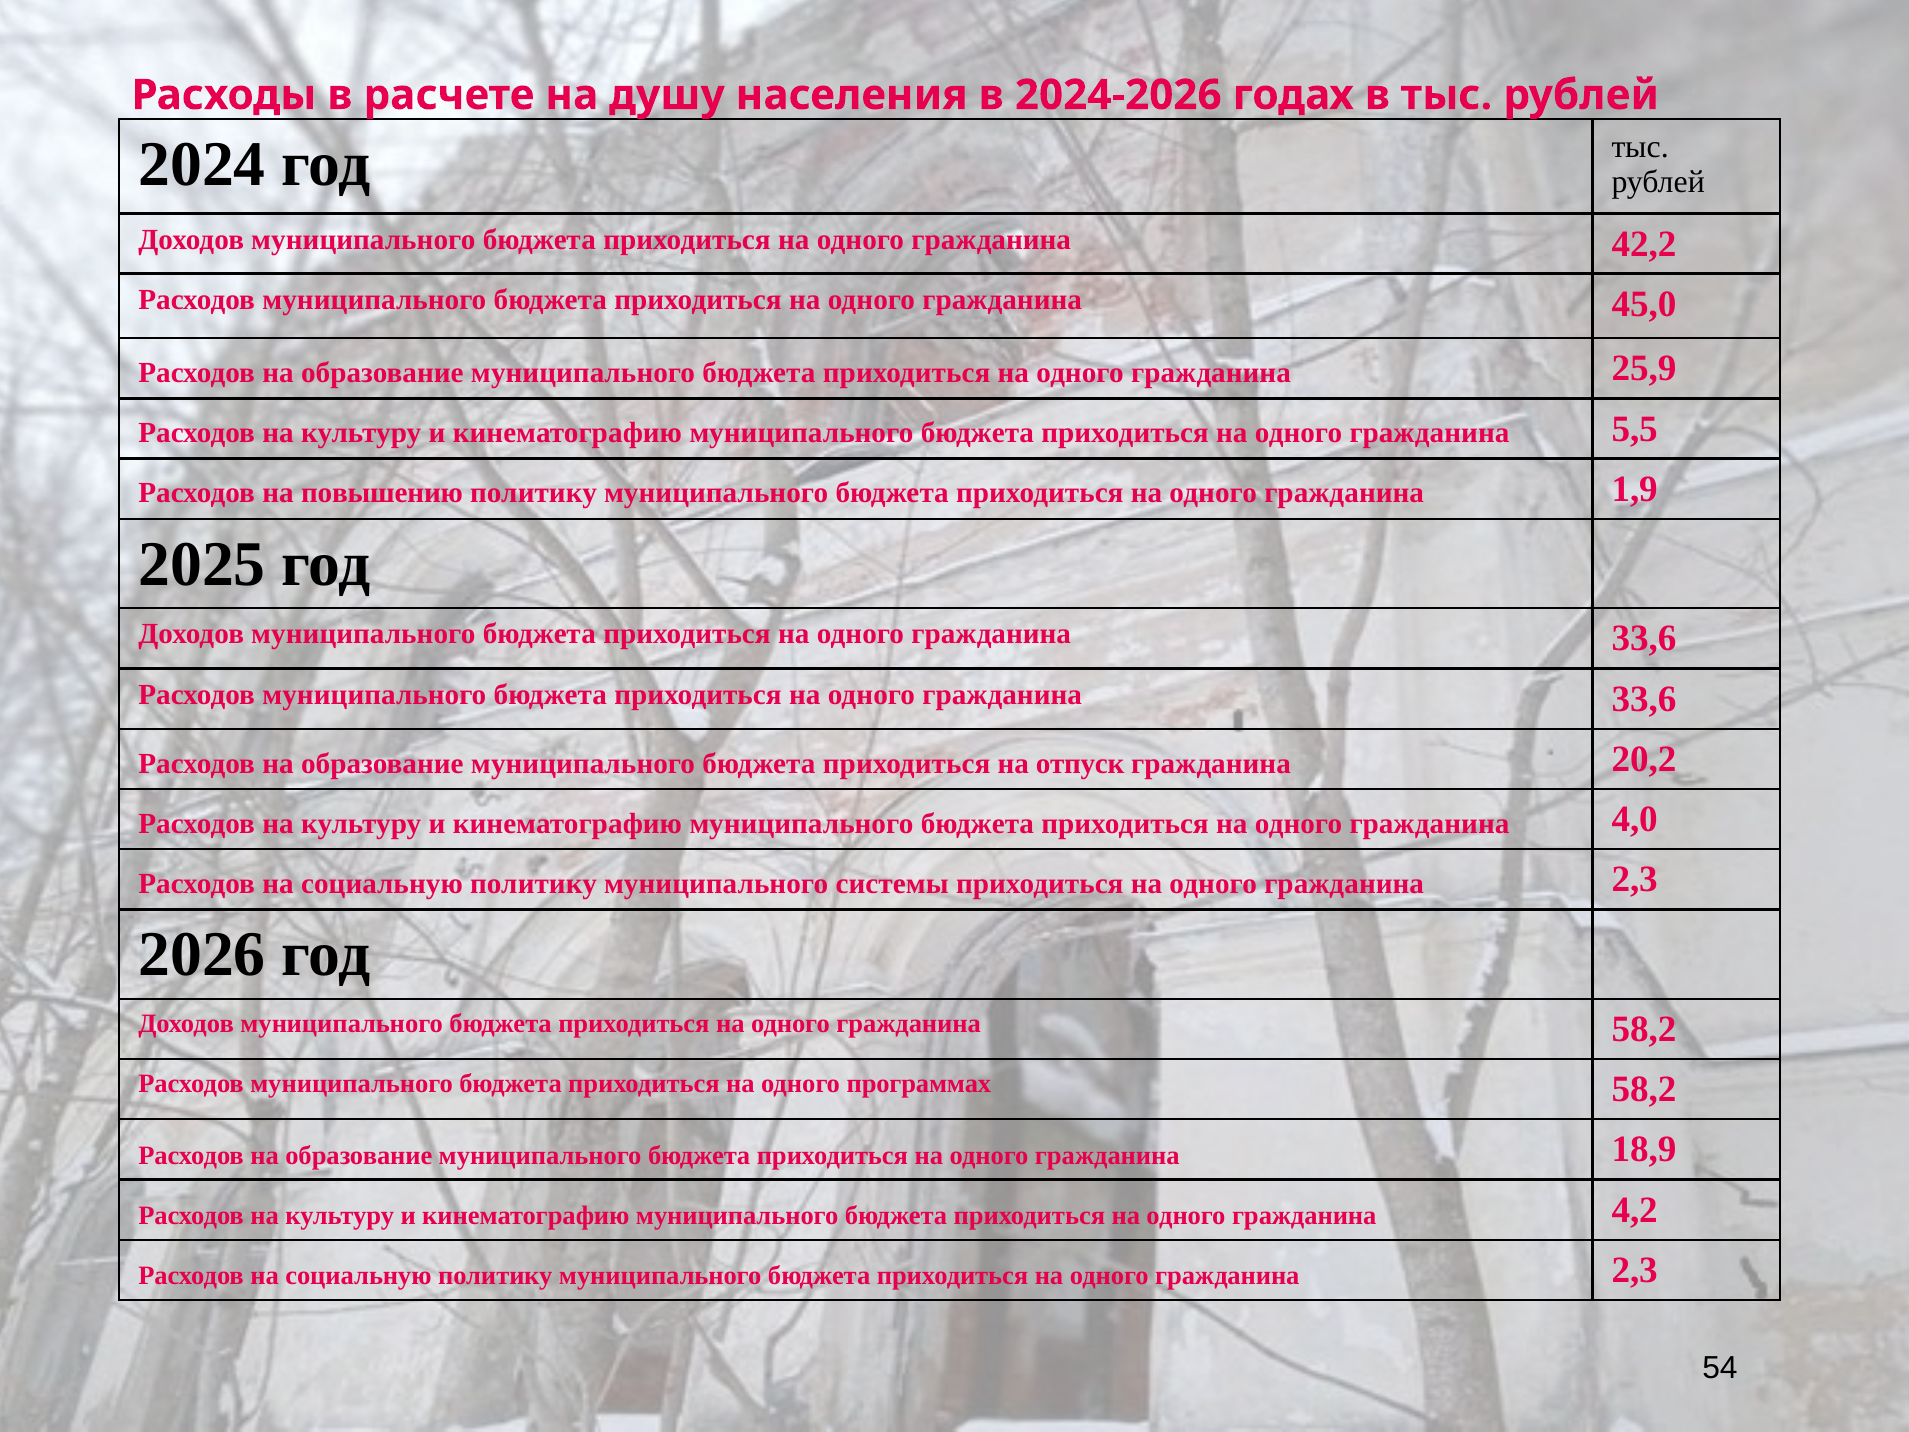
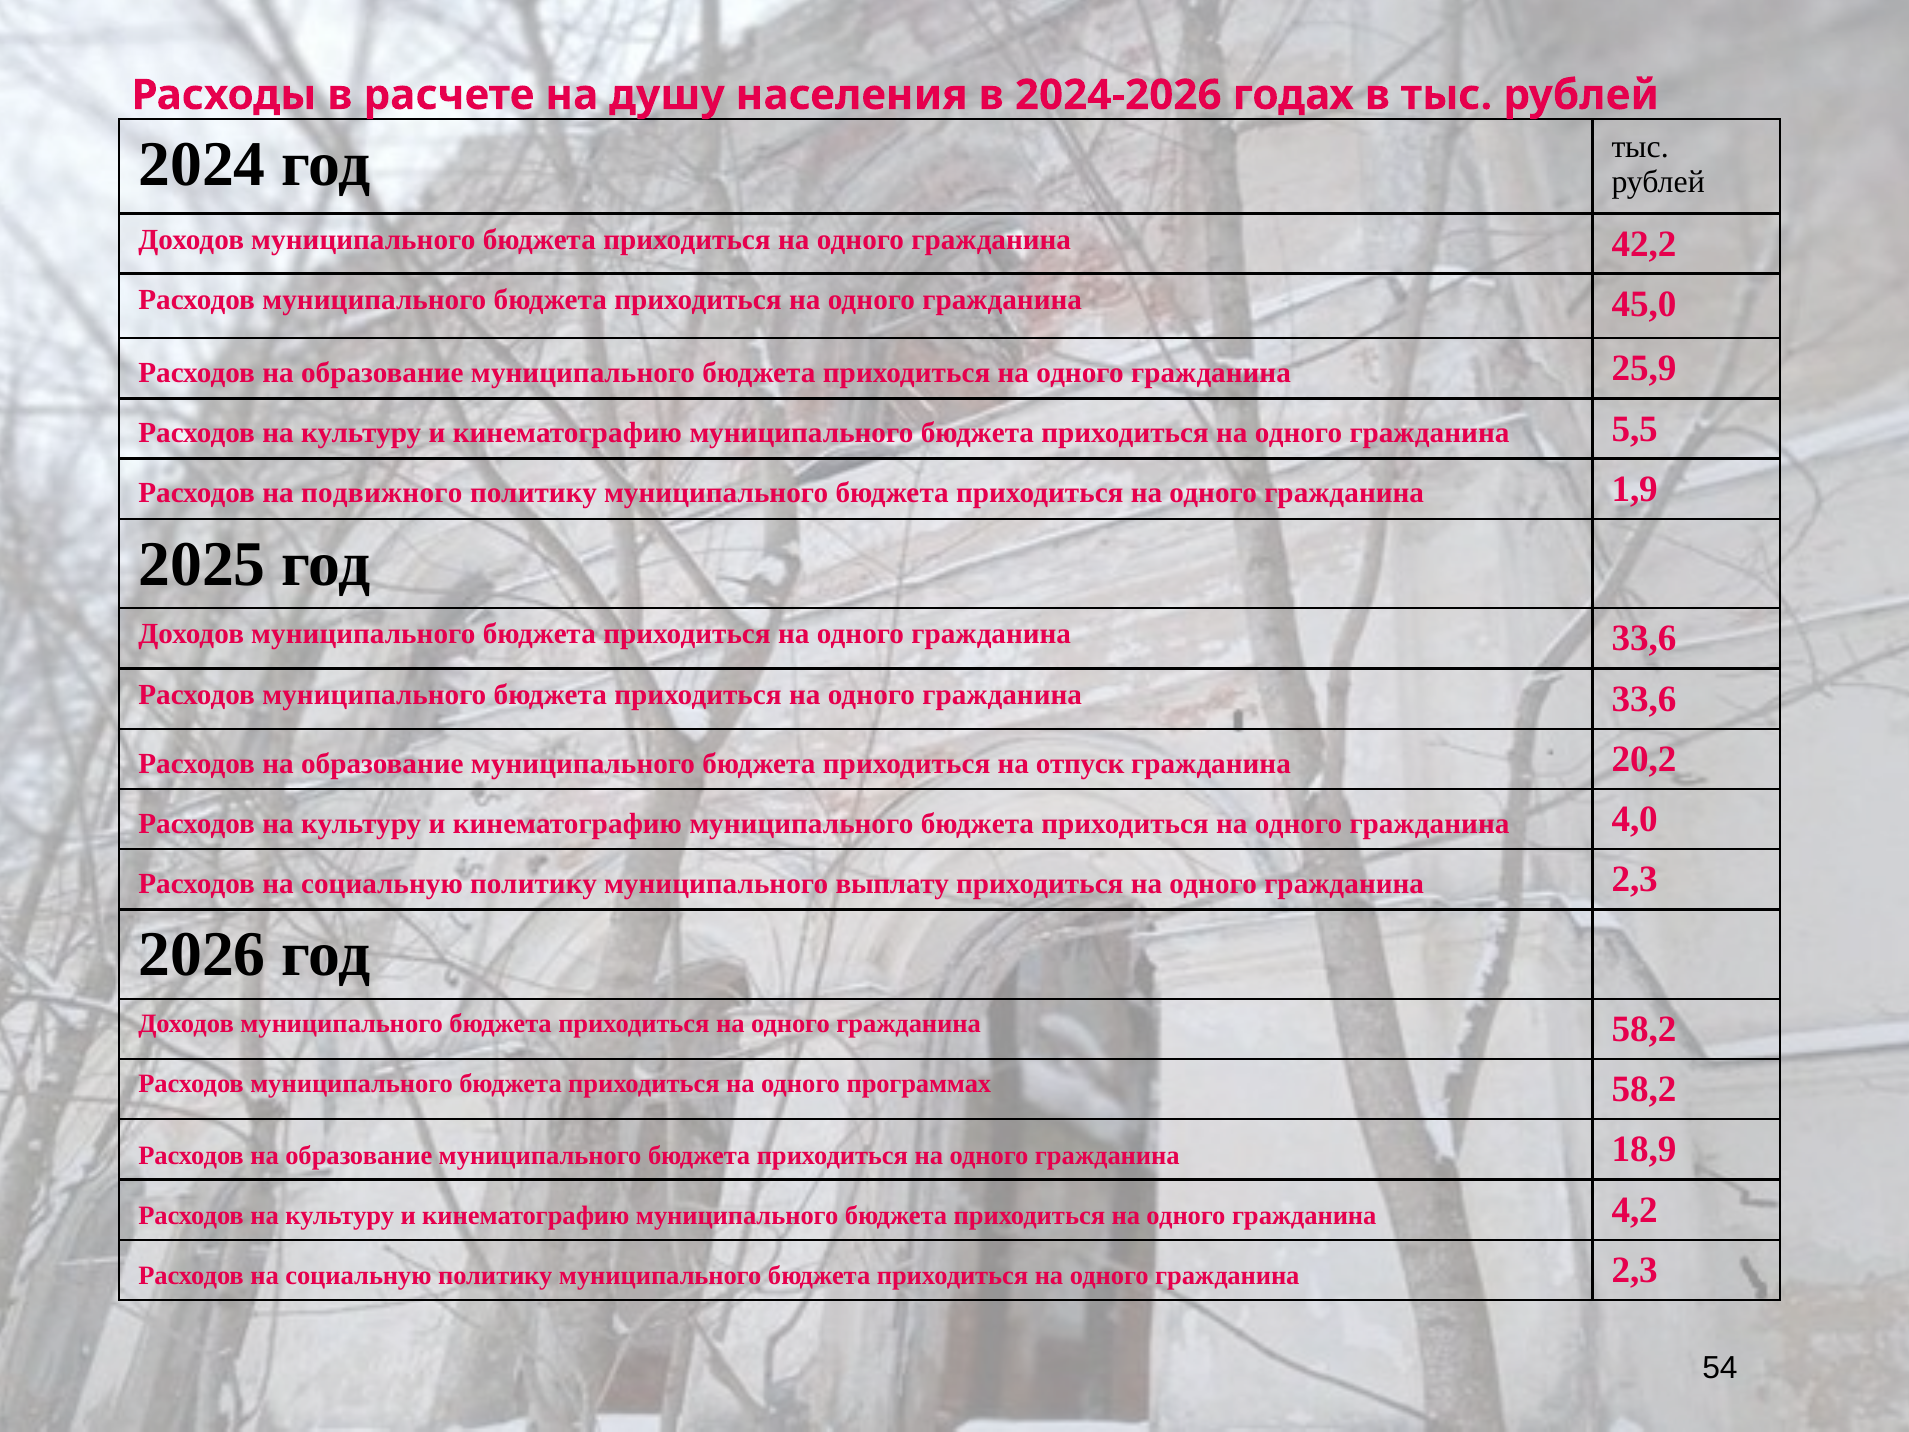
повышению: повышению -> подвижного (382, 493)
системы: системы -> выплату (892, 884)
